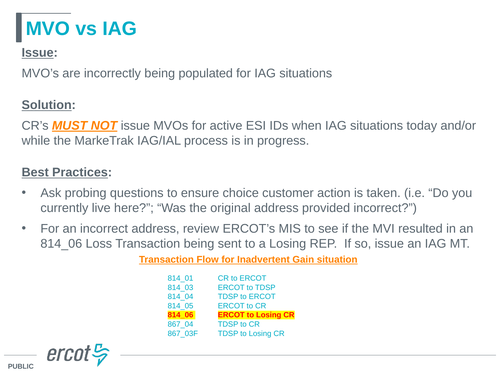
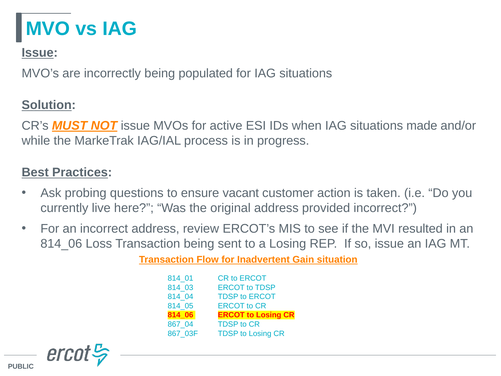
today: today -> made (422, 126)
choice: choice -> vacant (241, 193)
